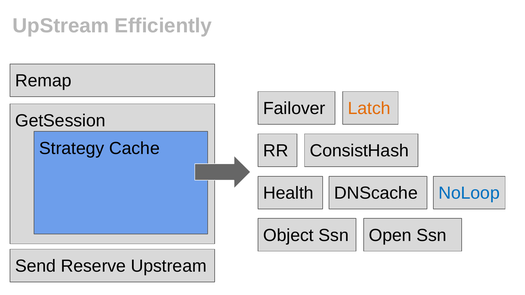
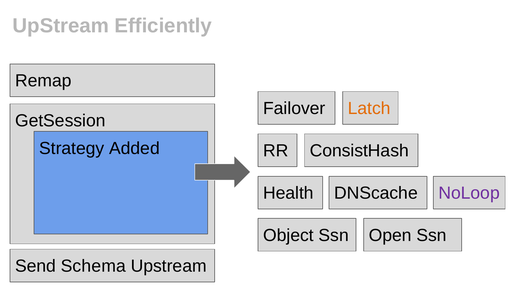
Cache: Cache -> Added (134, 148)
NoLoop colour: blue -> purple (469, 193)
Reserve: Reserve -> Schema (93, 266)
